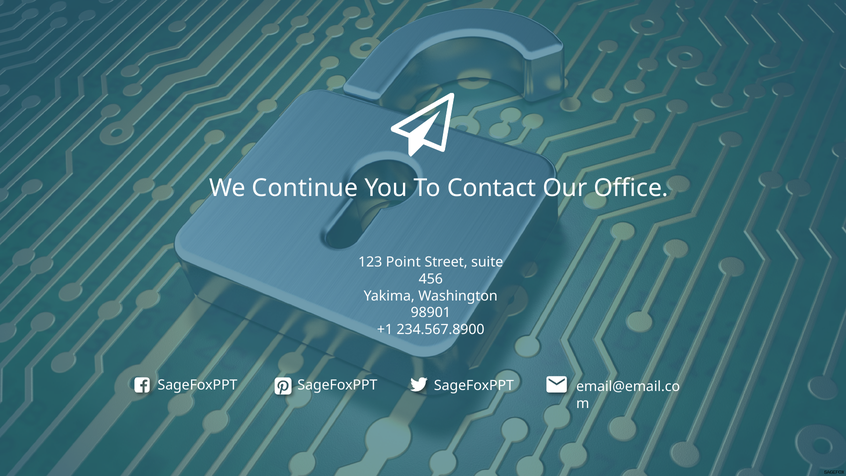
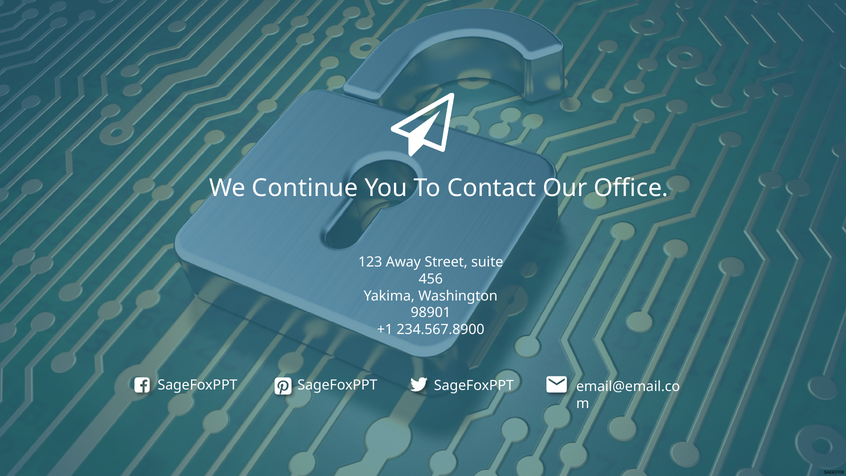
Point: Point -> Away (403, 262)
